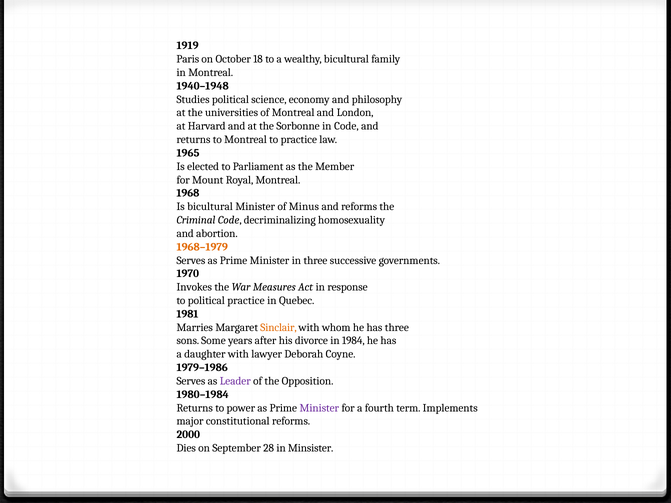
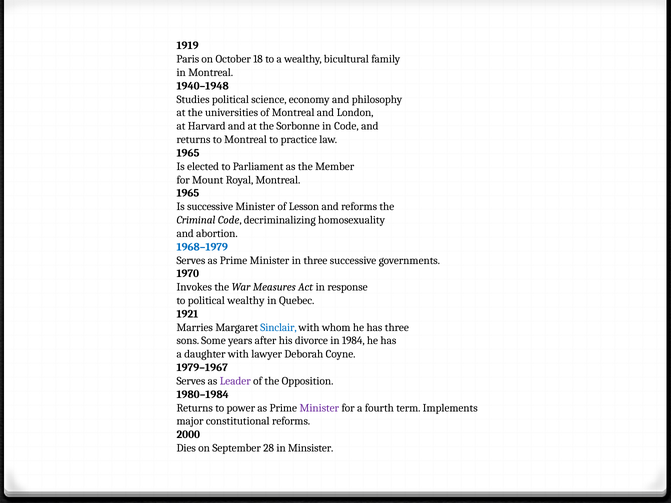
1968: 1968 -> 1965 (188, 193)
Is bicultural: bicultural -> successive (210, 207)
Minus: Minus -> Lesson (304, 207)
1968–1979 colour: orange -> blue (202, 247)
political practice: practice -> wealthy (246, 301)
1981: 1981 -> 1921 (187, 314)
Sinclair colour: orange -> blue (279, 328)
1979–1986: 1979–1986 -> 1979–1967 (202, 368)
